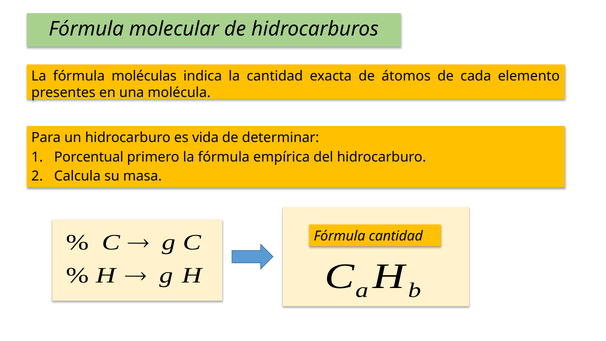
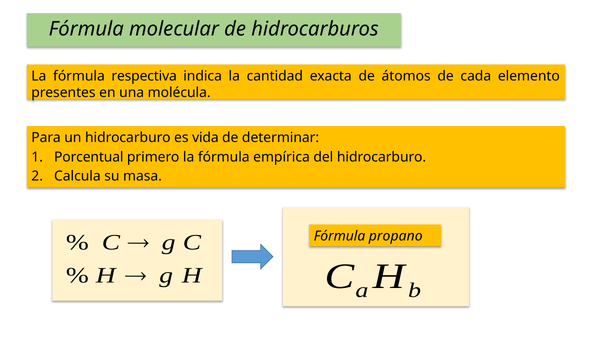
moléculas: moléculas -> respectiva (144, 76)
Fórmula cantidad: cantidad -> propano (396, 236)
